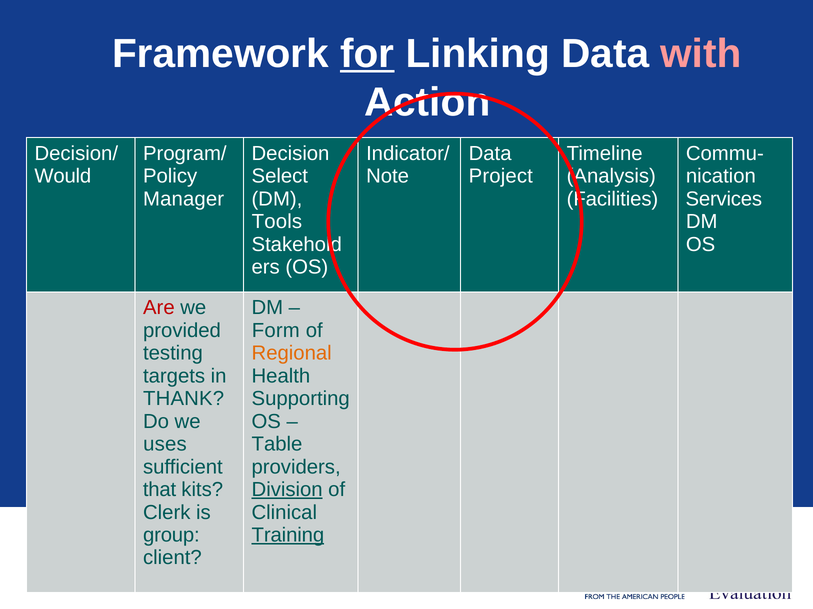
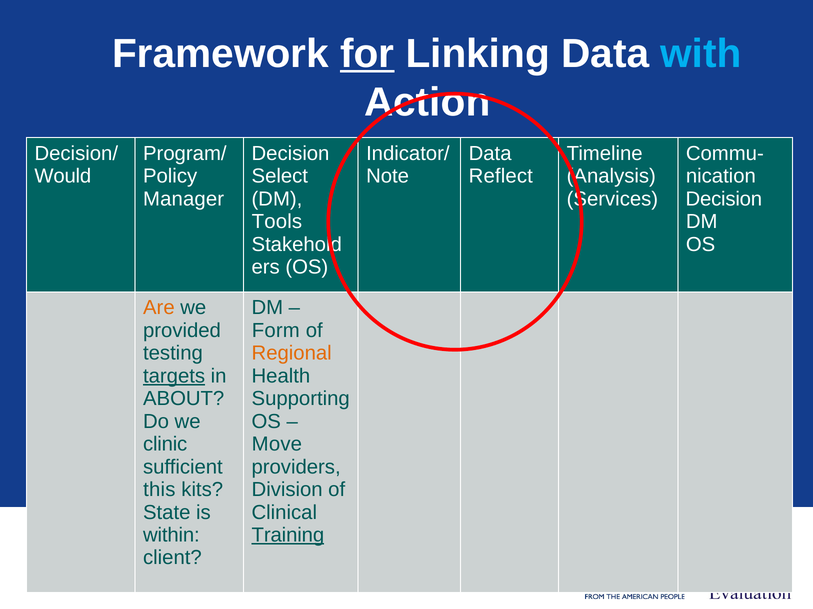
with colour: pink -> light blue (701, 54)
Project: Project -> Reflect (501, 176)
Facilities: Facilities -> Services (612, 199)
Services: Services -> Decision (724, 199)
Are colour: red -> orange (159, 308)
targets underline: none -> present (174, 376)
THANK: THANK -> ABOUT (184, 399)
uses: uses -> clinic (165, 445)
Table: Table -> Move (277, 445)
that: that -> this (159, 490)
Division underline: present -> none (287, 490)
Clerk: Clerk -> State (167, 513)
group: group -> within (171, 536)
